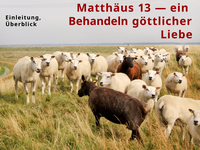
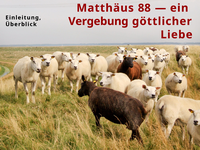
13: 13 -> 88 (144, 8)
Behandeln: Behandeln -> Vergebung (98, 21)
